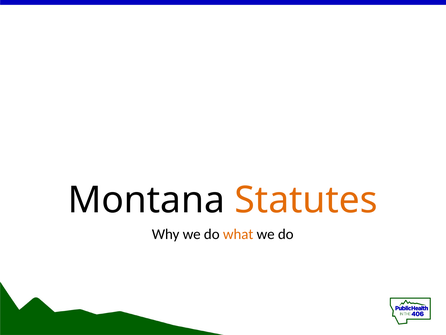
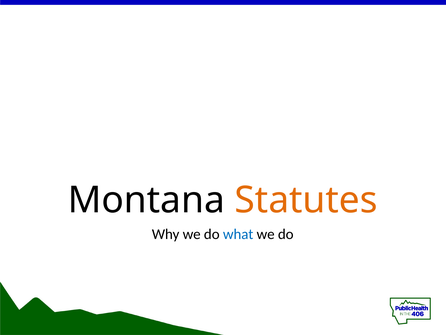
what colour: orange -> blue (238, 234)
